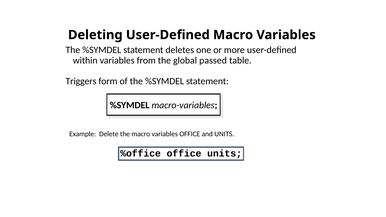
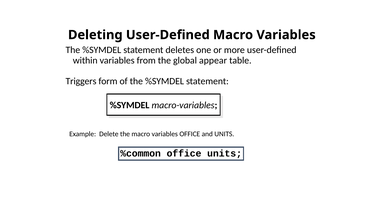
passed: passed -> appear (213, 60)
%office: %office -> %common (141, 153)
